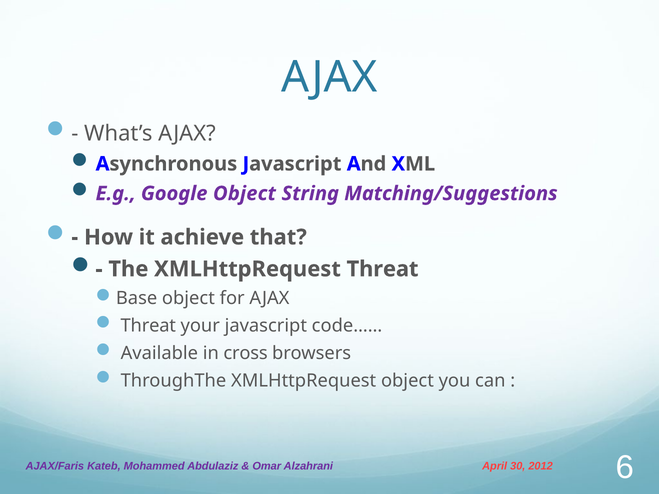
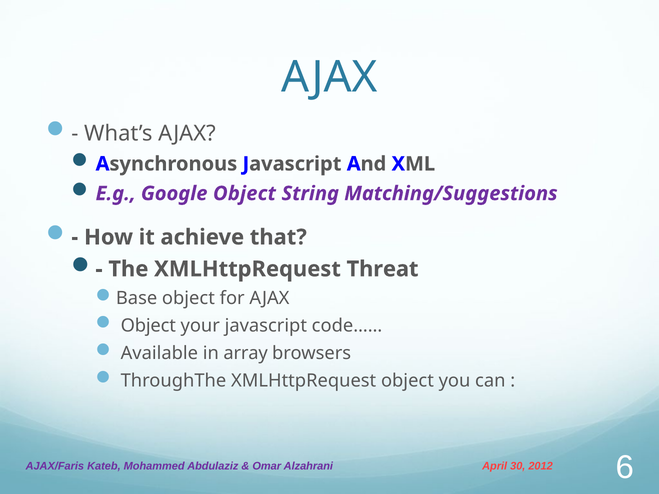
Threat: Threat -> Object (148, 326)
cross: cross -> array (246, 354)
